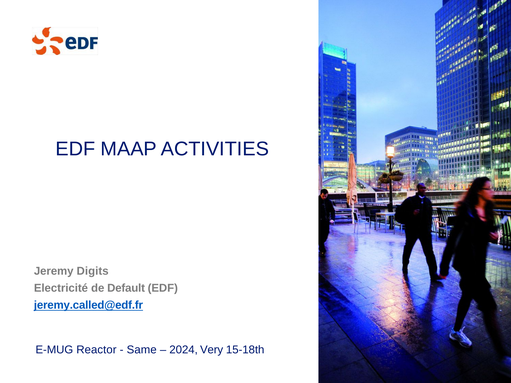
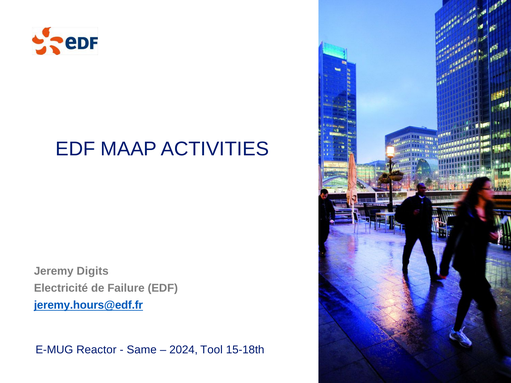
Default: Default -> Failure (126, 288)
jeremy.called@edf.fr: jeremy.called@edf.fr -> jeremy.hours@edf.fr (88, 305)
Very: Very -> Tool (212, 350)
